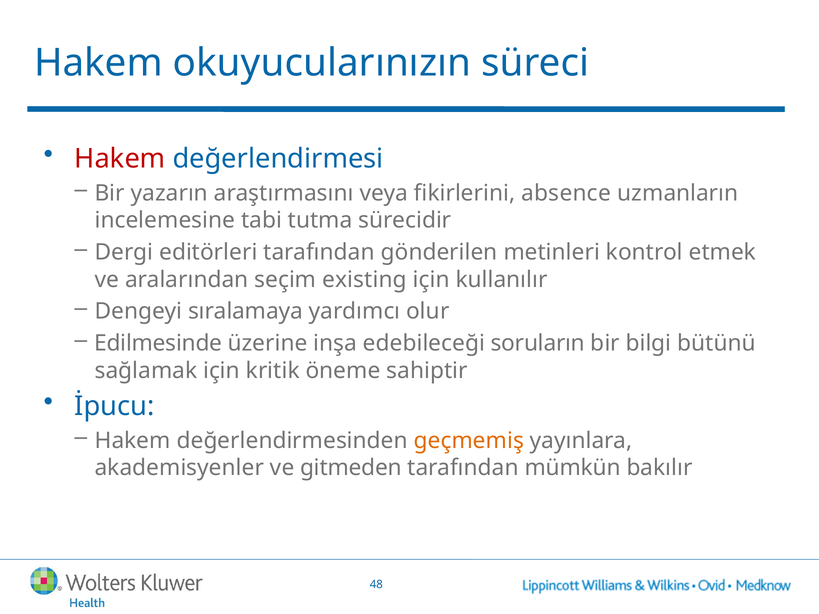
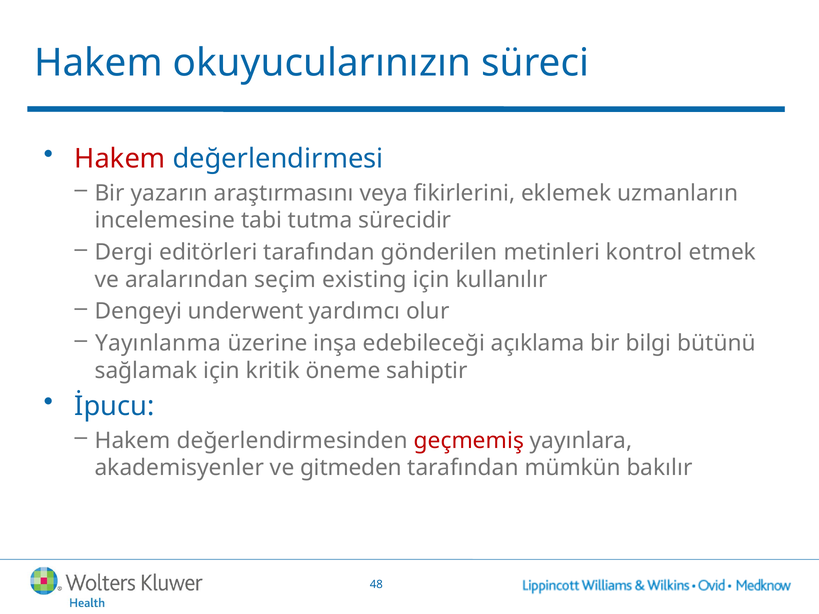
absence: absence -> eklemek (566, 193)
sıralamaya: sıralamaya -> underwent (246, 311)
Edilmesinde: Edilmesinde -> Yayınlanma (158, 343)
soruların: soruların -> açıklama (538, 343)
geçmemiş colour: orange -> red (469, 441)
